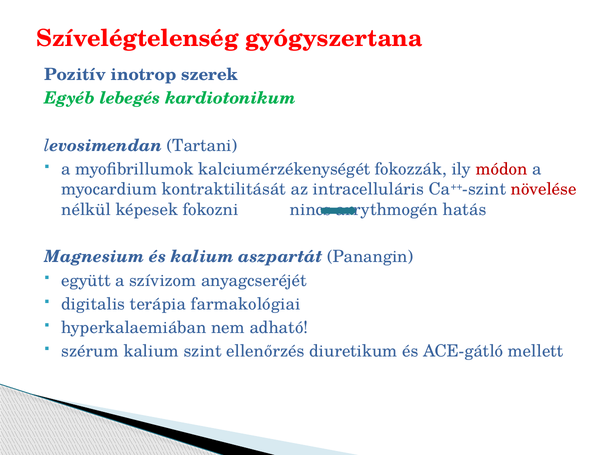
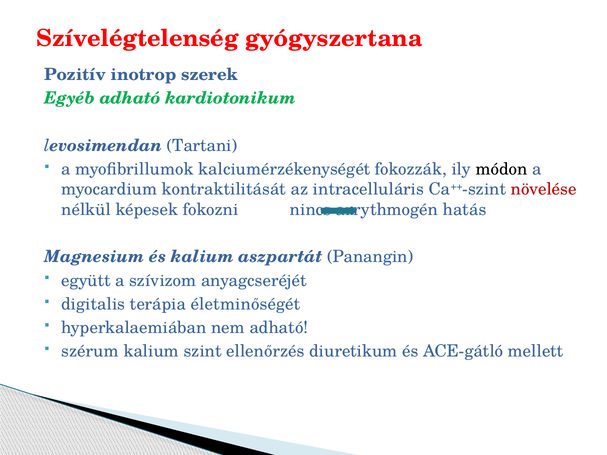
Egyéb lebegés: lebegés -> adható (130, 98)
módon colour: red -> black (502, 169)
farmakológiai: farmakológiai -> életminőségét (246, 304)
